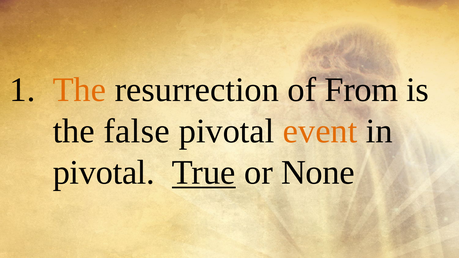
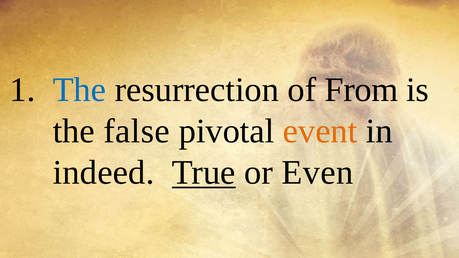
The colour: orange -> blue (79, 90)
pivotal: pivotal -> indeed (104, 173)
None: None -> Even (318, 173)
